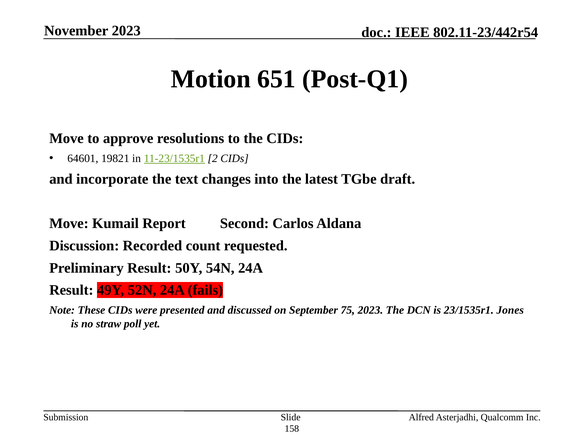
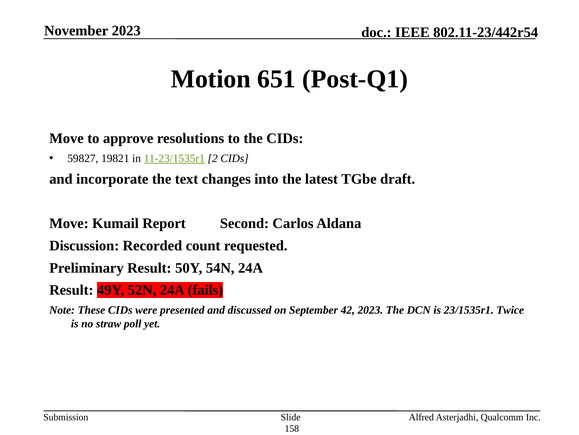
64601: 64601 -> 59827 (83, 158)
75: 75 -> 42 (348, 310)
Jones: Jones -> Twice (510, 310)
